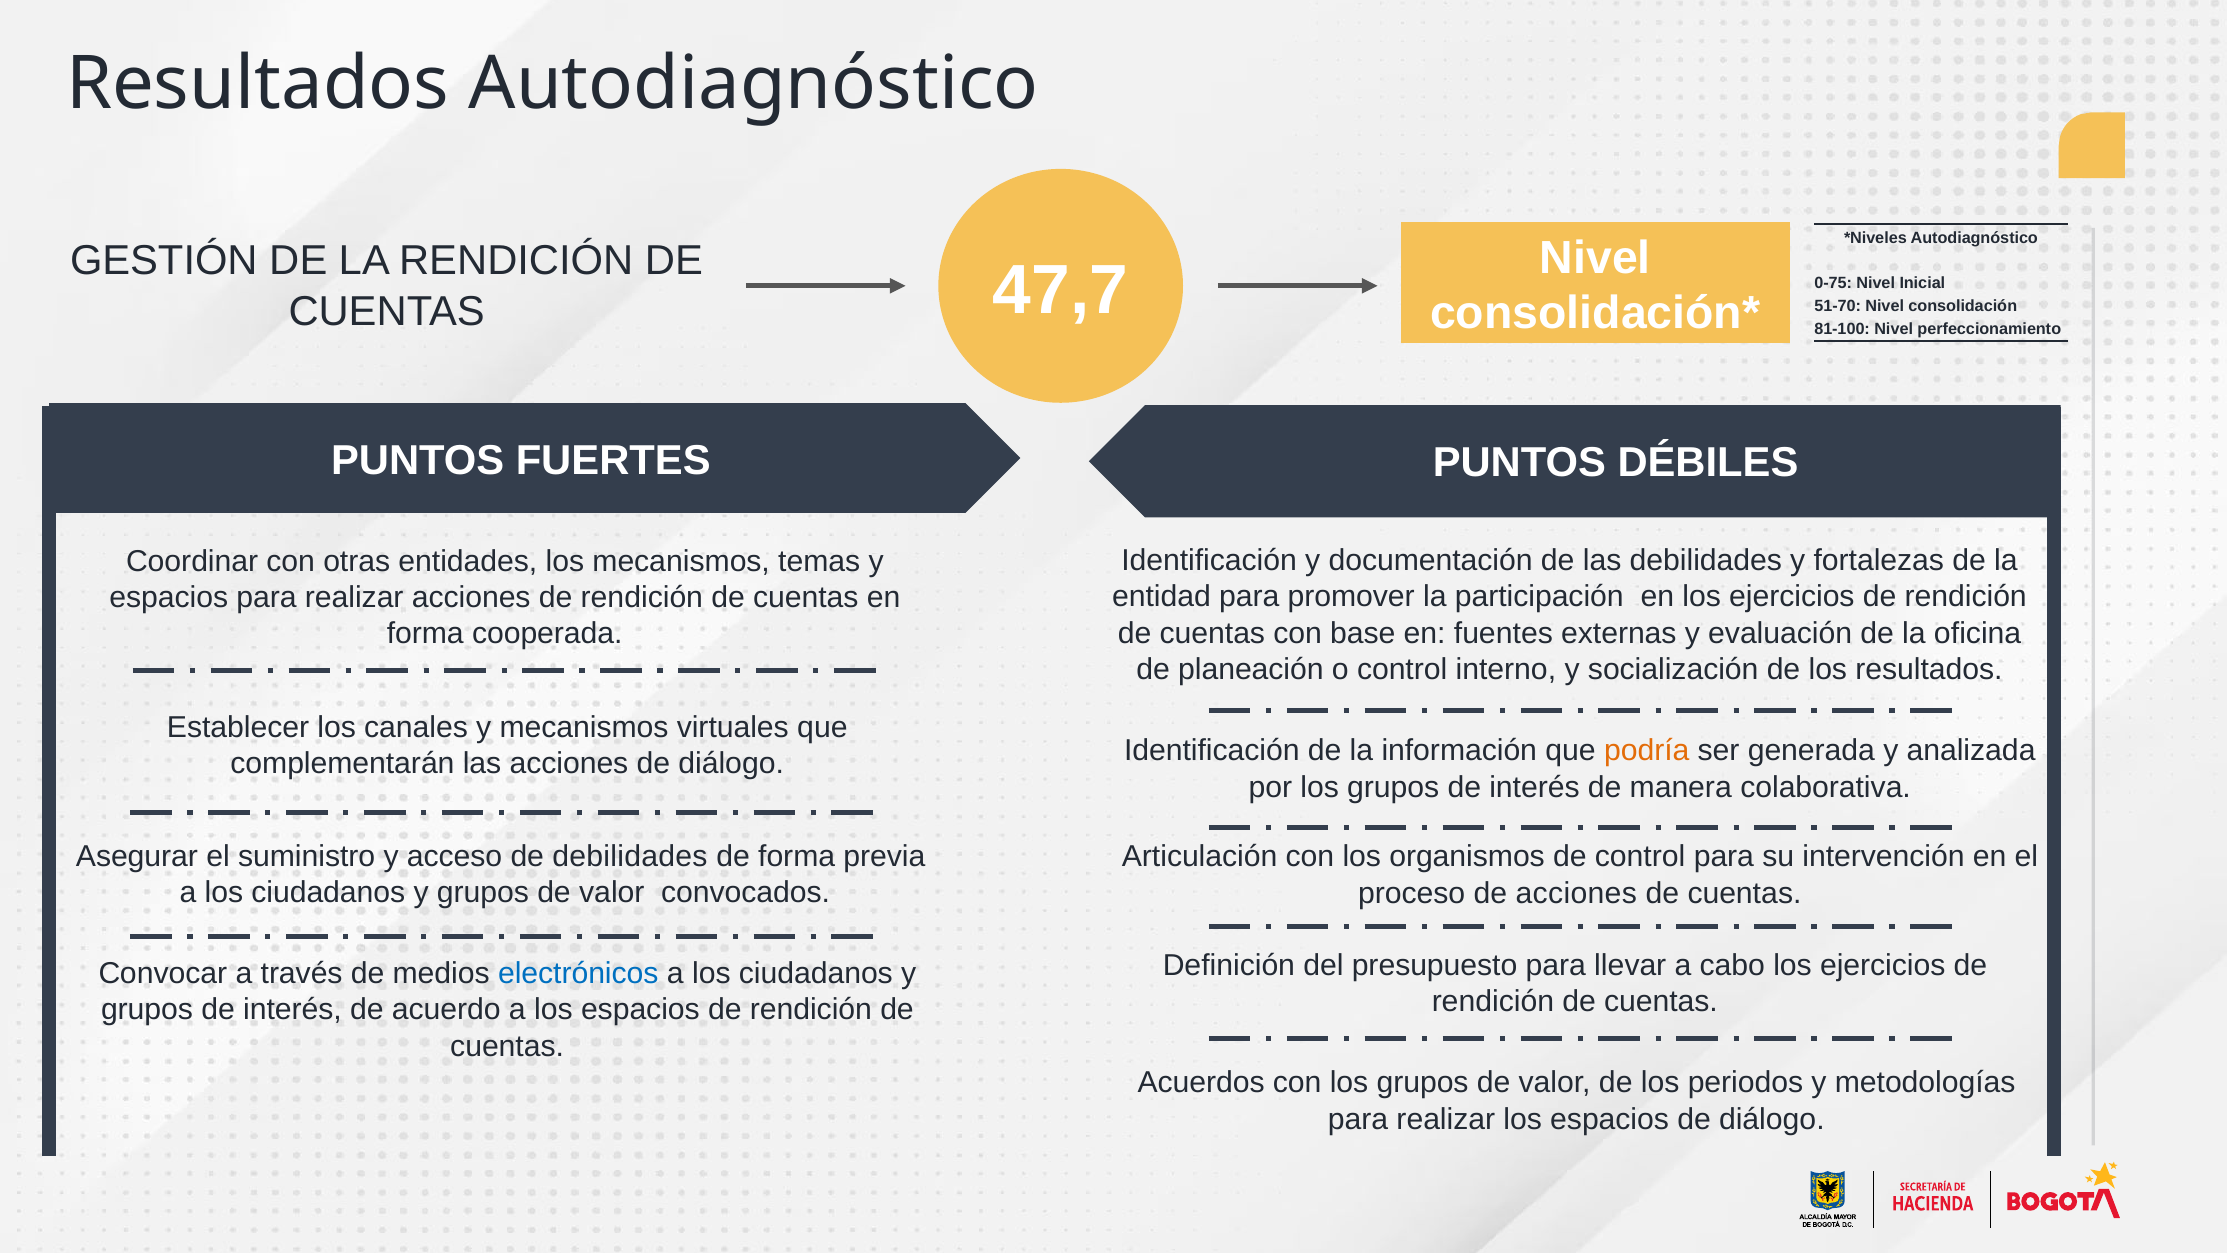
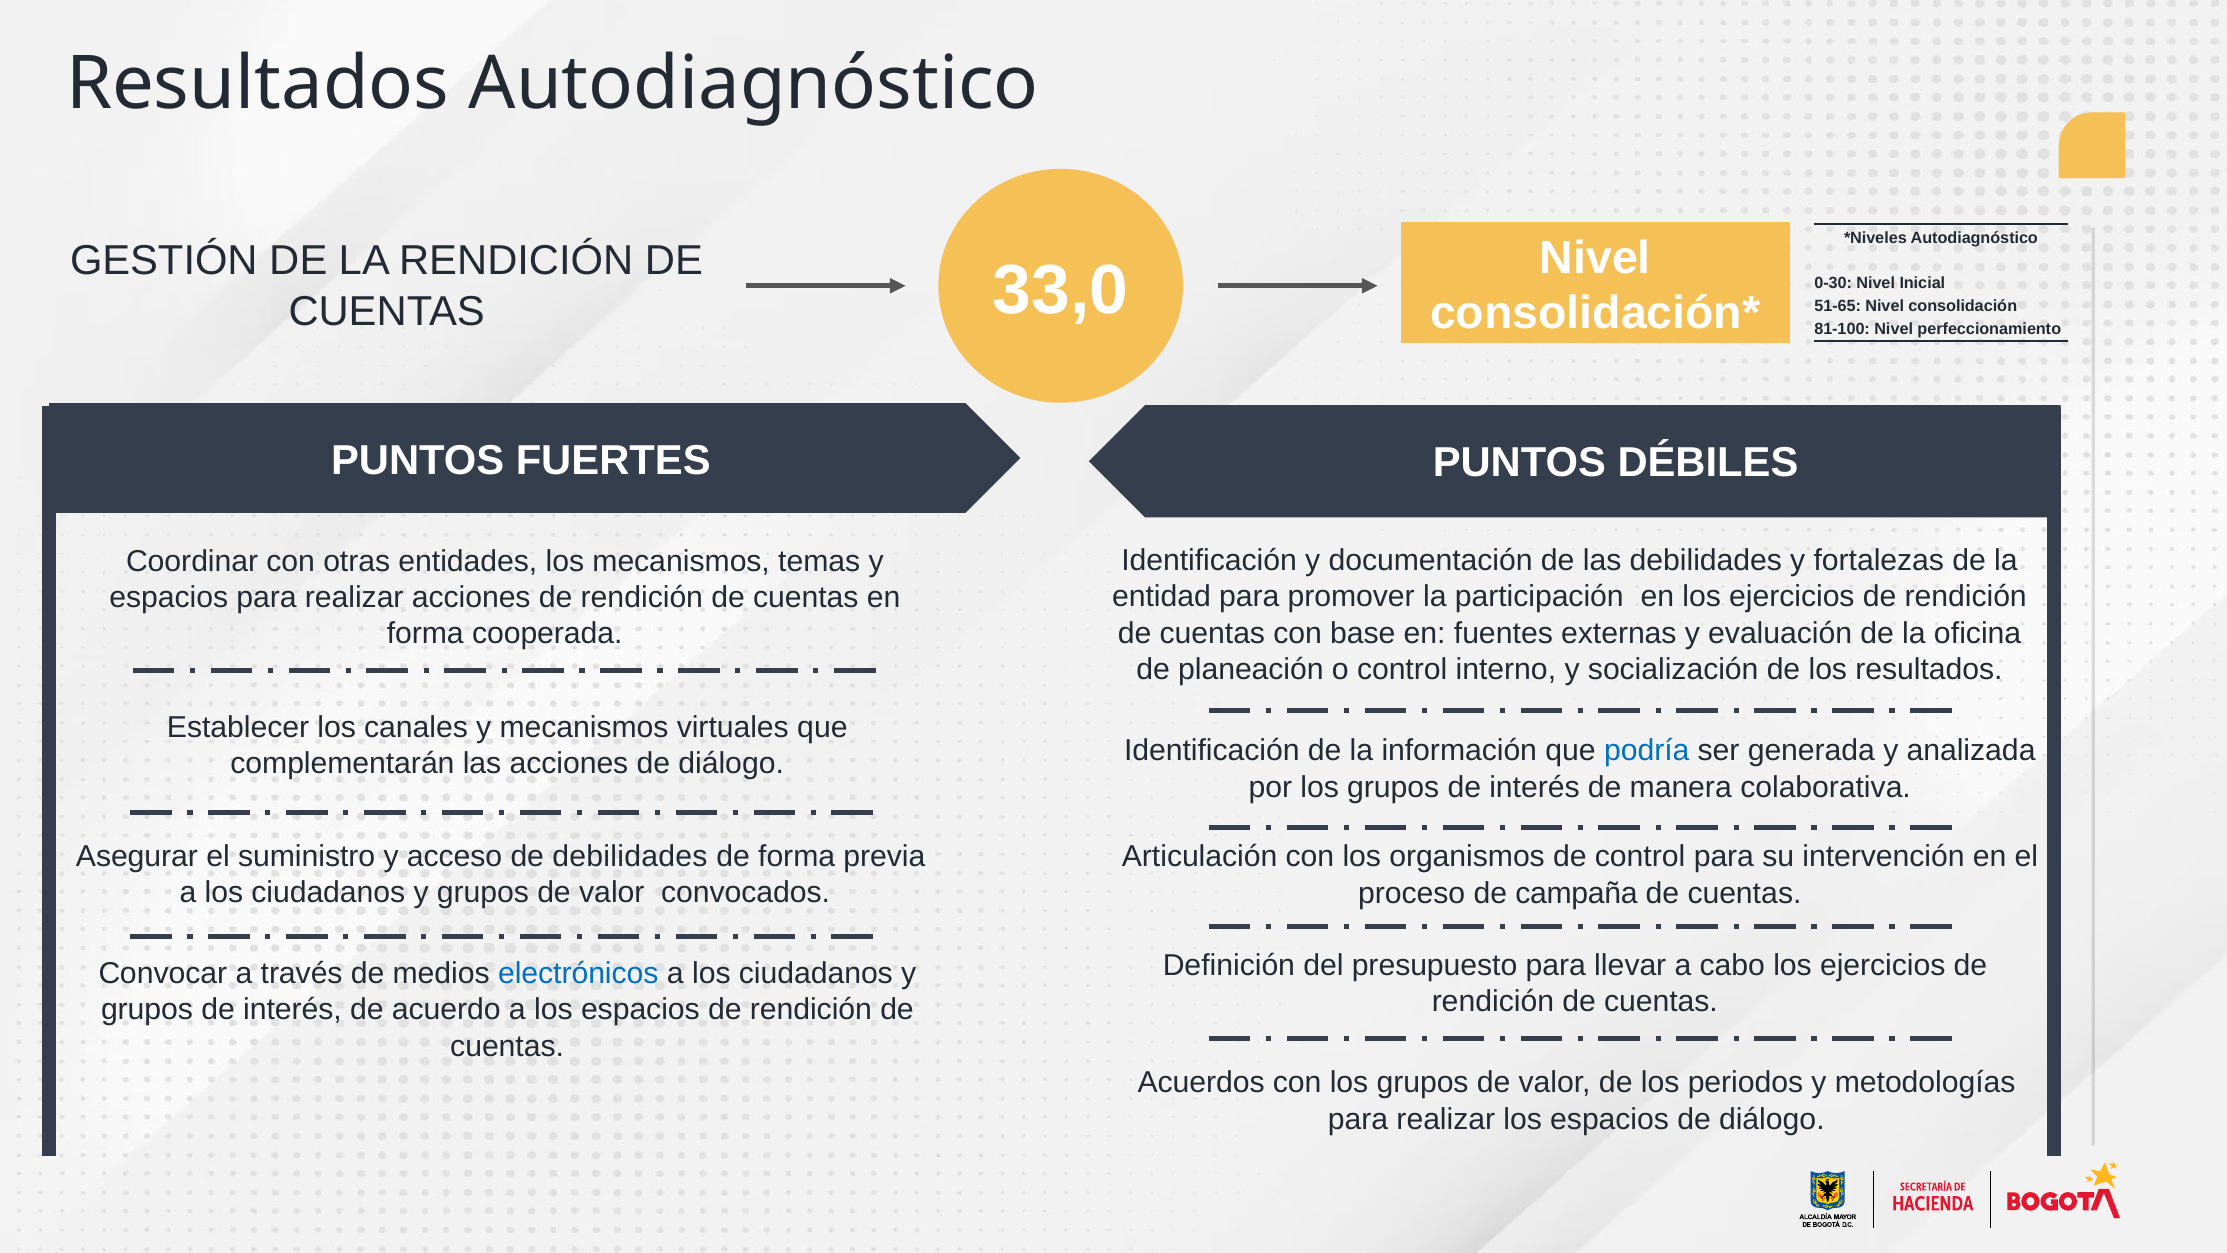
0-75: 0-75 -> 0-30 (1833, 283)
47,7: 47,7 -> 33,0 (1061, 291)
51-70: 51-70 -> 51-65 (1838, 306)
podría colour: orange -> blue (1647, 751)
de acciones: acciones -> campaña (1577, 893)
